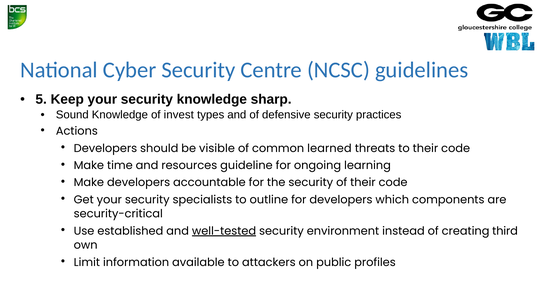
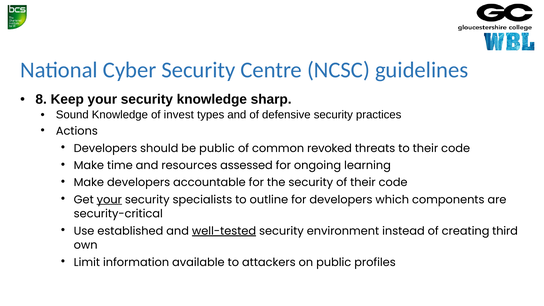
5: 5 -> 8 (41, 99)
be visible: visible -> public (217, 148)
learned: learned -> revoked (330, 148)
guideline: guideline -> assessed (246, 165)
your underline: none -> present (109, 200)
